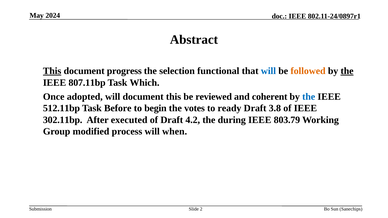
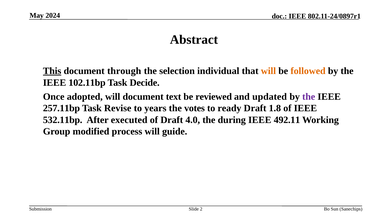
progress: progress -> through (124, 71)
functional: functional -> individual (218, 71)
will colour: blue -> orange (268, 71)
the underline: present -> none (347, 71)
807.11bp: 807.11bp -> 102.11bp (87, 83)
Which: Which -> Decide (145, 83)
document this: this -> text (174, 97)
coherent: coherent -> updated (270, 97)
the colour: blue -> purple (309, 97)
512.11bp: 512.11bp -> 257.11bp (61, 108)
Before: Before -> Revise (118, 108)
begin: begin -> years (155, 108)
3.8: 3.8 -> 1.8 (275, 108)
302.11bp: 302.11bp -> 532.11bp (63, 120)
4.2: 4.2 -> 4.0 (193, 120)
803.79: 803.79 -> 492.11 (287, 120)
when: when -> guide (175, 132)
